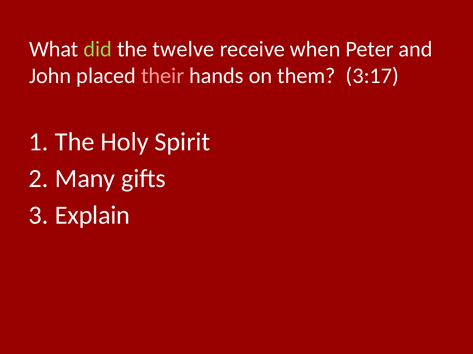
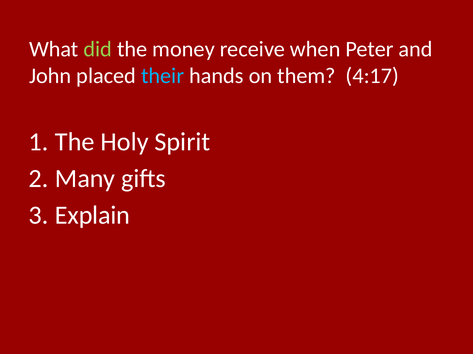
twelve: twelve -> money (184, 49)
their colour: pink -> light blue (163, 76)
3:17: 3:17 -> 4:17 (372, 76)
